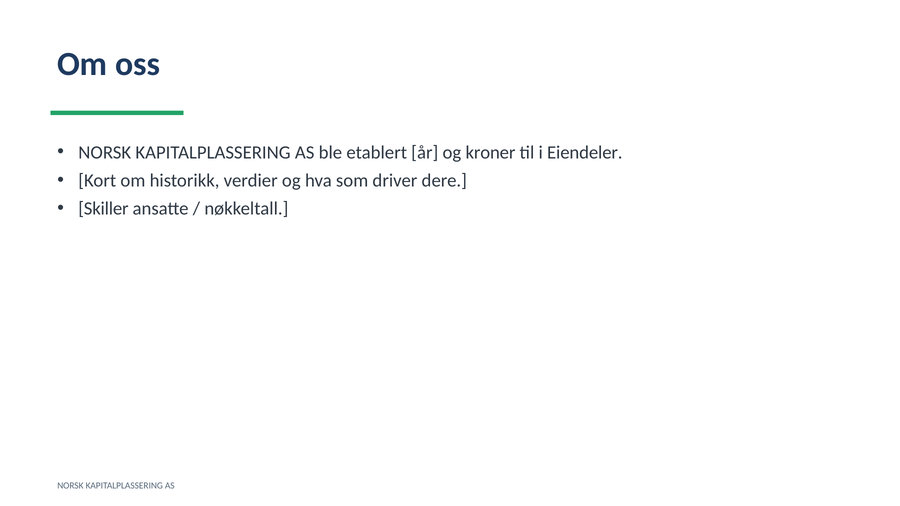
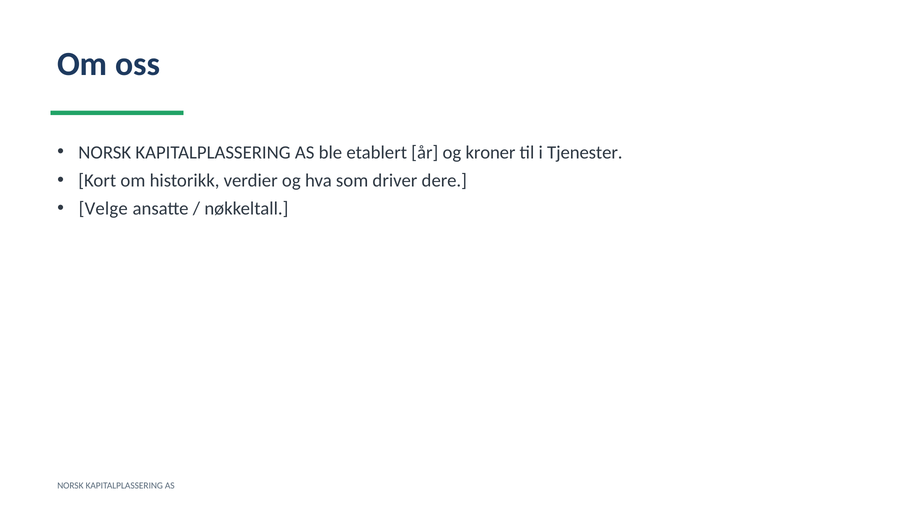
Eiendeler: Eiendeler -> Tjenester (585, 152)
Skiller: Skiller -> Velge (103, 209)
